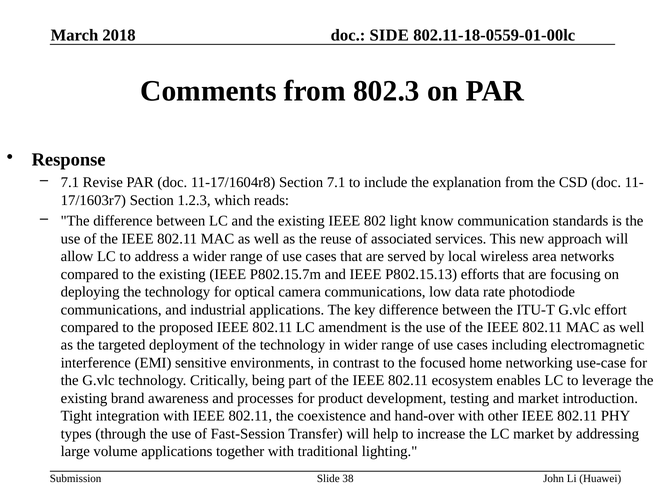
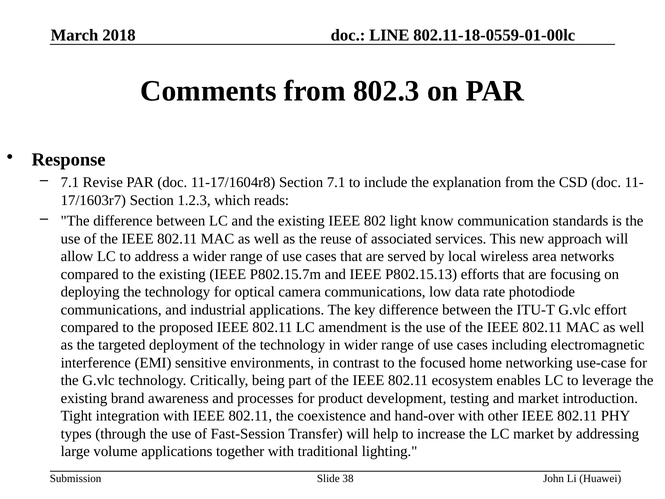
SIDE: SIDE -> LINE (389, 35)
